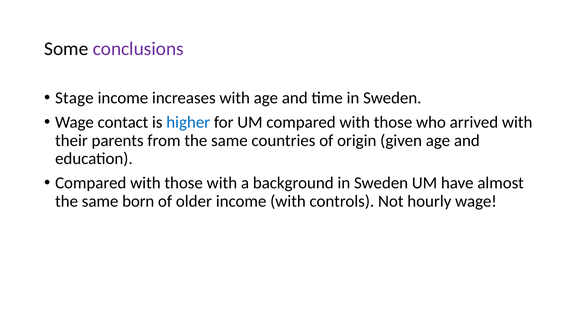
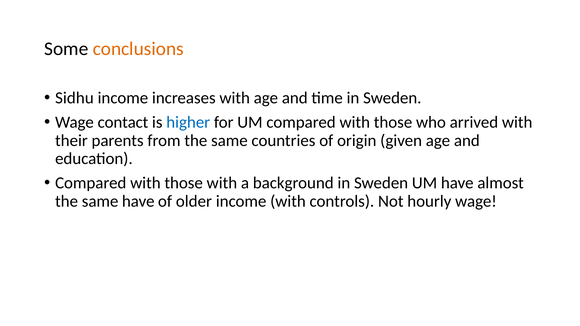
conclusions colour: purple -> orange (138, 49)
Stage: Stage -> Sidhu (74, 98)
same born: born -> have (138, 201)
